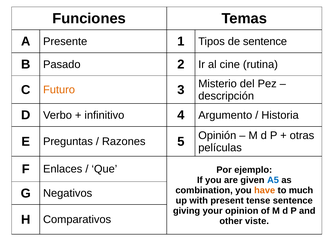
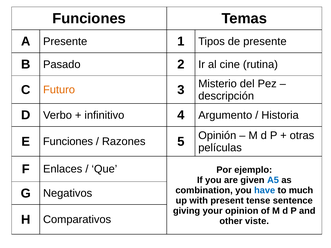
de sentence: sentence -> presente (265, 41)
E Preguntas: Preguntas -> Funciones (68, 142)
have colour: orange -> blue (265, 190)
